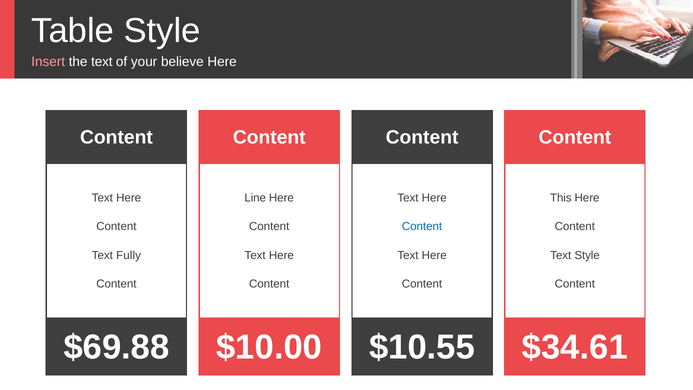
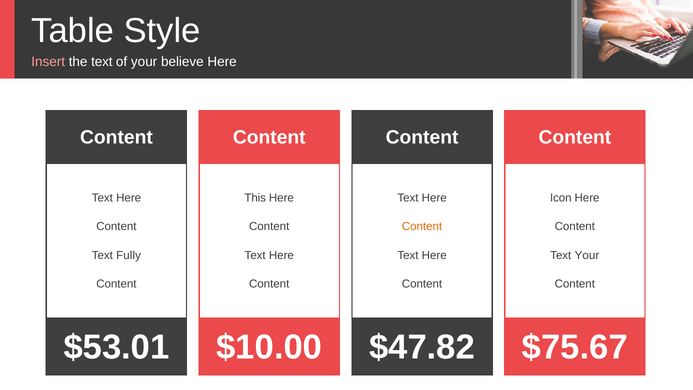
Line: Line -> This (255, 198)
This: This -> Icon (561, 198)
Content colour: blue -> orange (422, 227)
Text Style: Style -> Your (587, 255)
$69.88: $69.88 -> $53.01 (116, 347)
$10.55: $10.55 -> $47.82 (422, 347)
$34.61: $34.61 -> $75.67 (575, 347)
